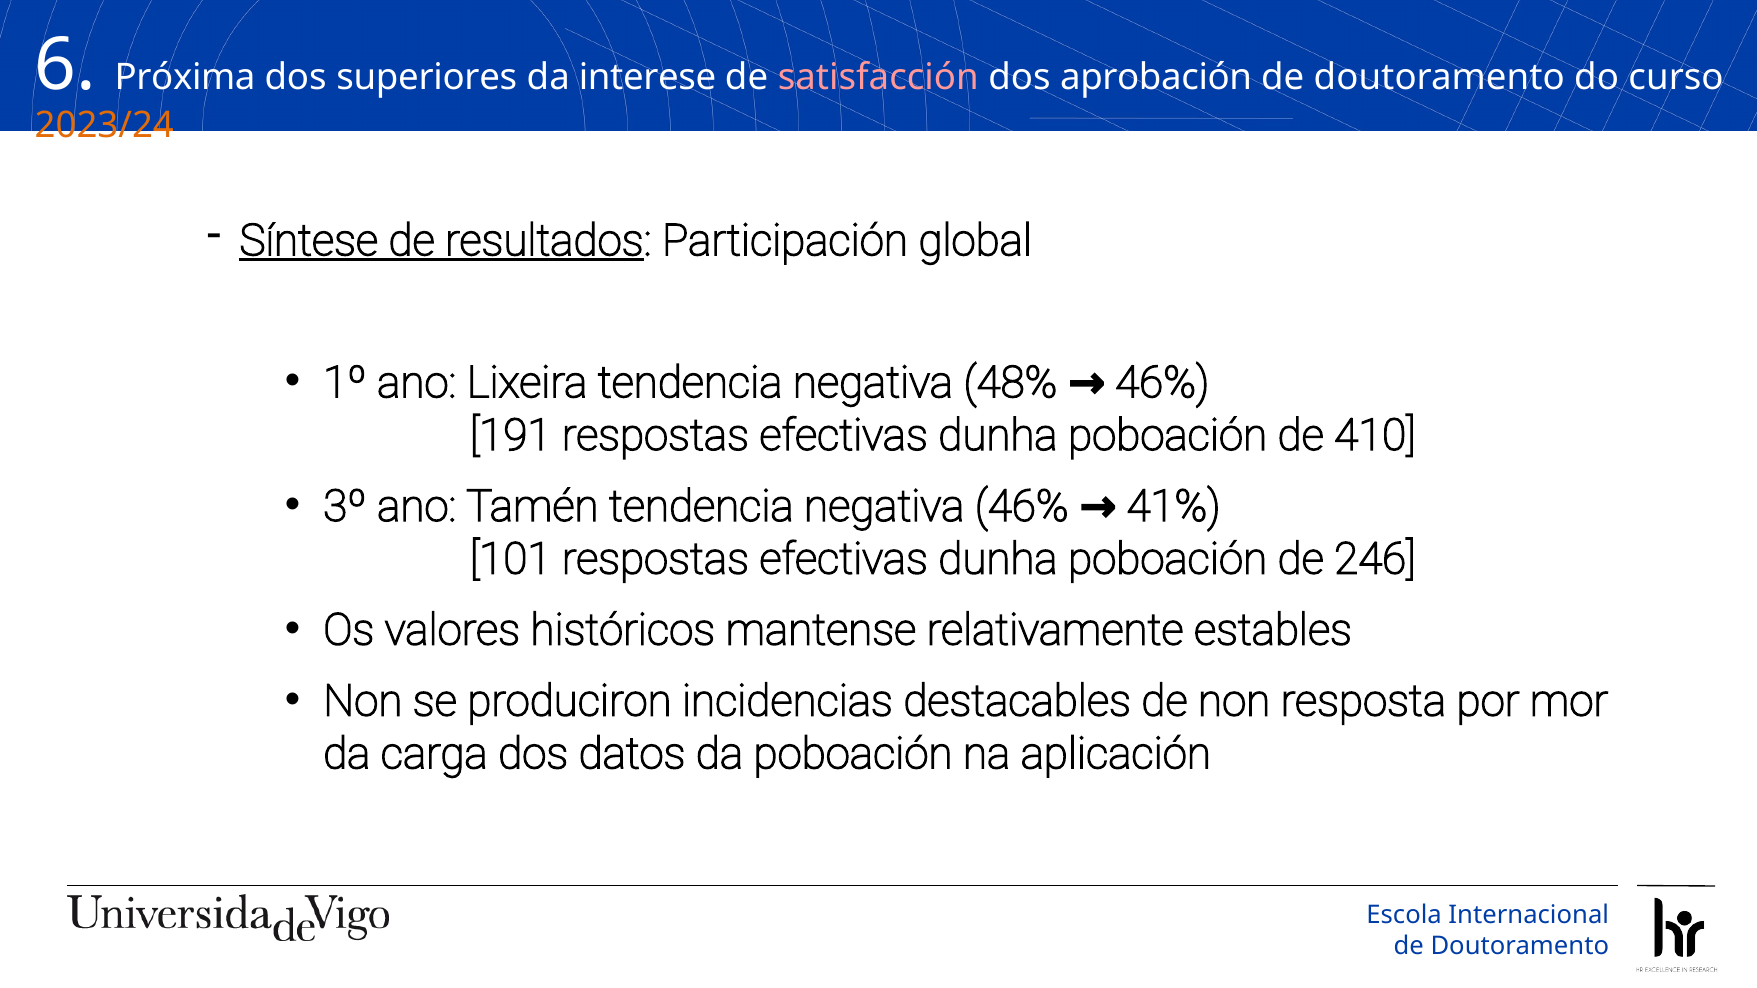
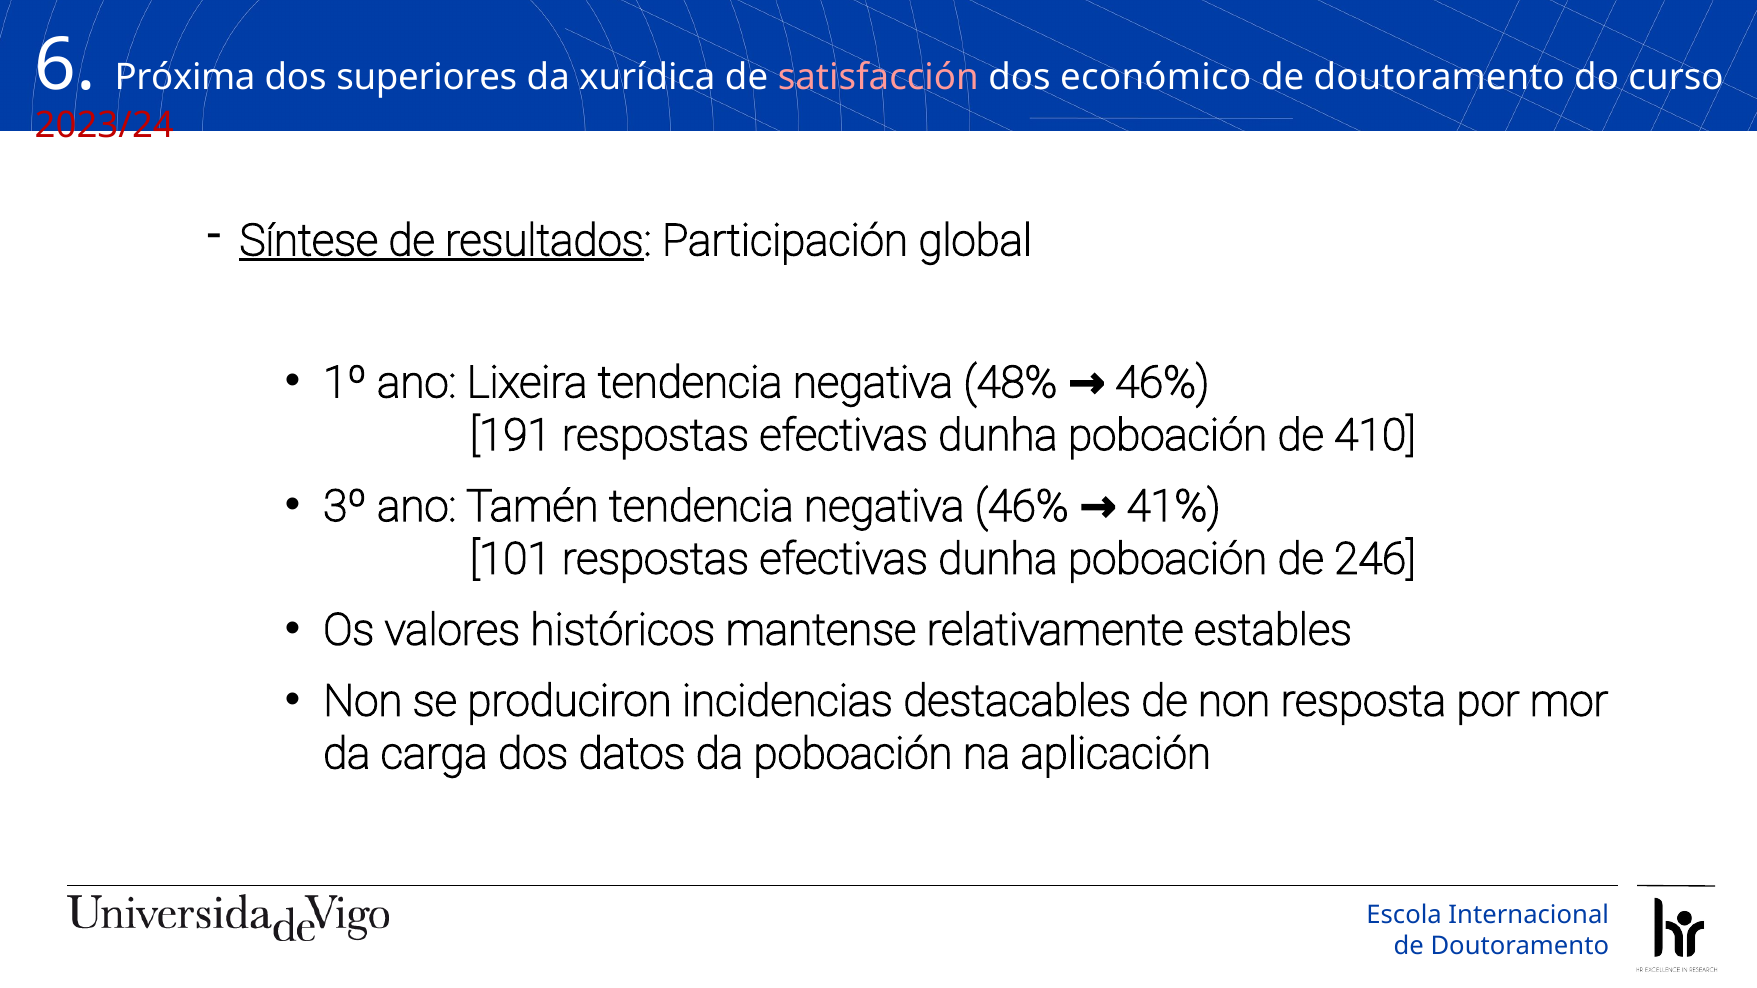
interese: interese -> xurídica (647, 78)
aprobación: aprobación -> económico (1156, 78)
2023/24 colour: orange -> red (104, 125)
